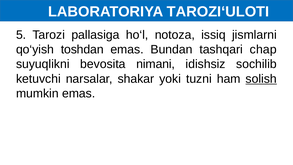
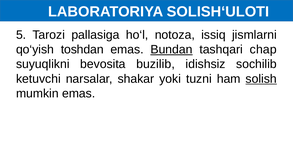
TAROZI‘ULOTI: TAROZI‘ULOTI -> SOLISH‘ULOTI (218, 12)
Bundan underline: none -> present (172, 49)
nimani: nimani -> buzilib (156, 64)
